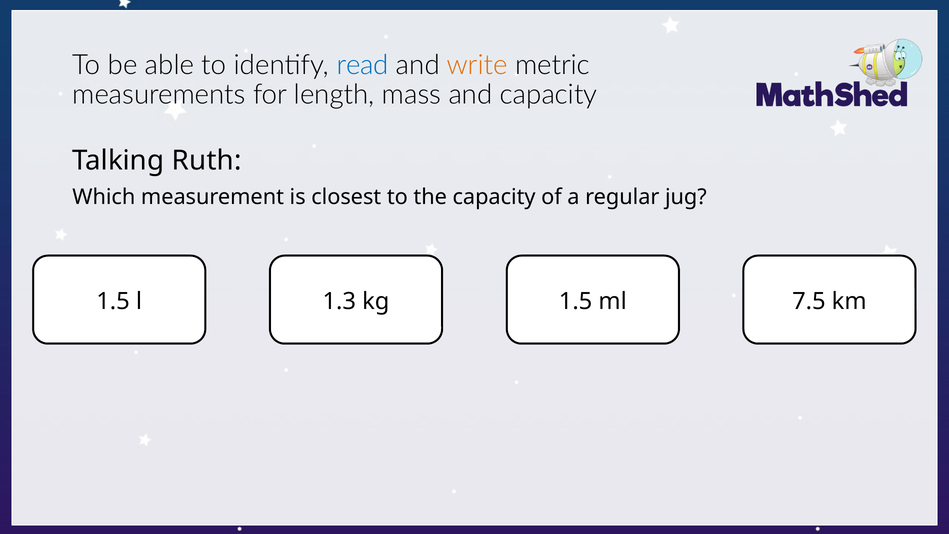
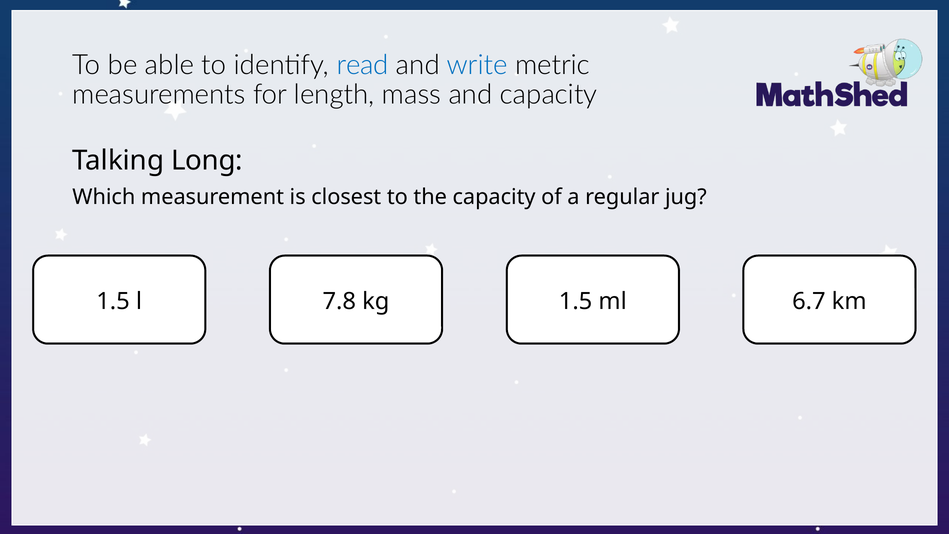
write colour: orange -> blue (477, 65)
Ruth: Ruth -> Long (207, 160)
1.3: 1.3 -> 7.8 (339, 301)
7.5: 7.5 -> 6.7 (809, 301)
